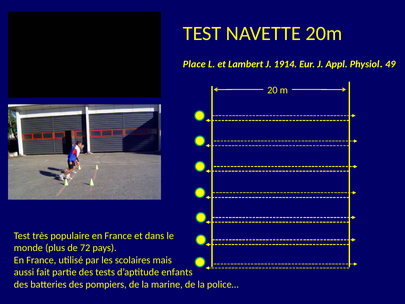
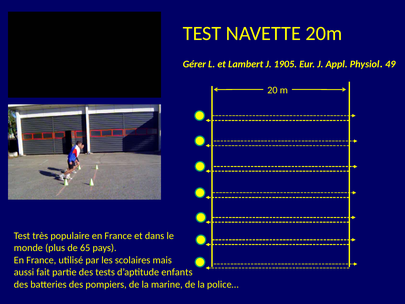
Place: Place -> Gérer (194, 64)
1914: 1914 -> 1905 (285, 64)
72: 72 -> 65 (85, 248)
